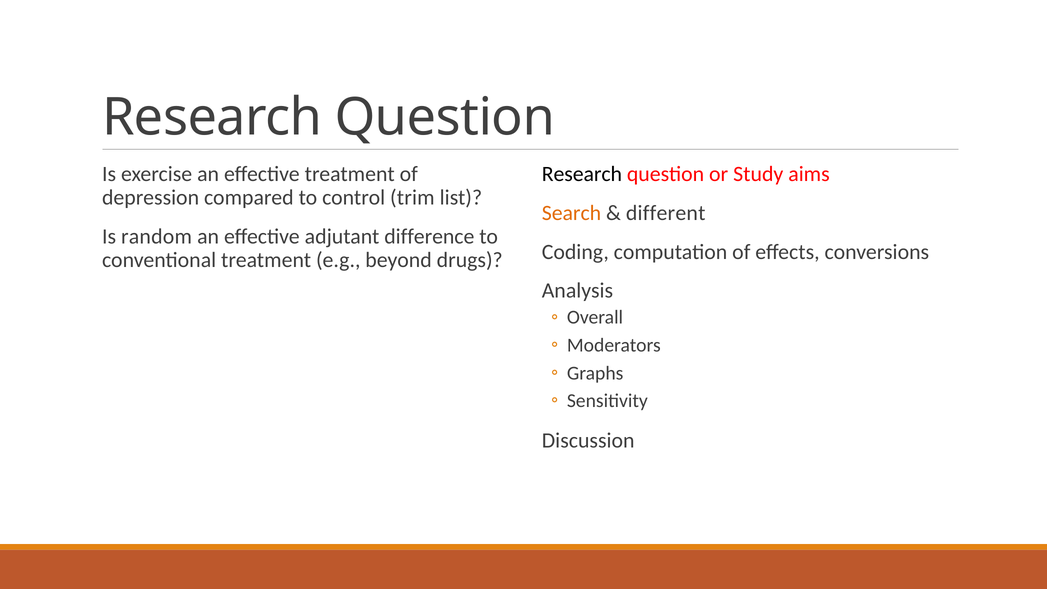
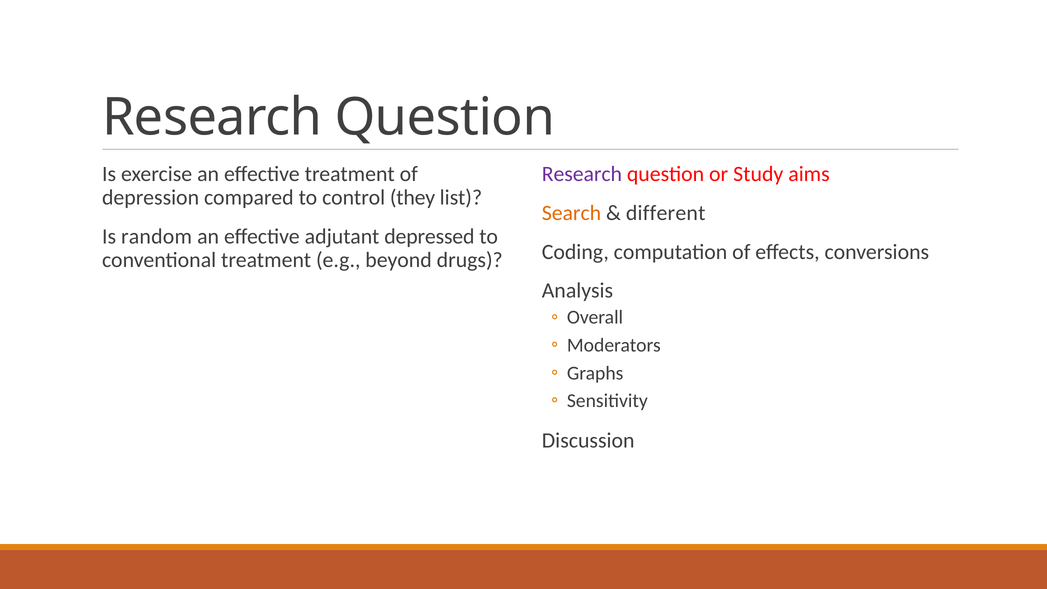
Research colour: black -> purple (582, 174)
trim: trim -> they (413, 198)
difference: difference -> depressed (429, 237)
